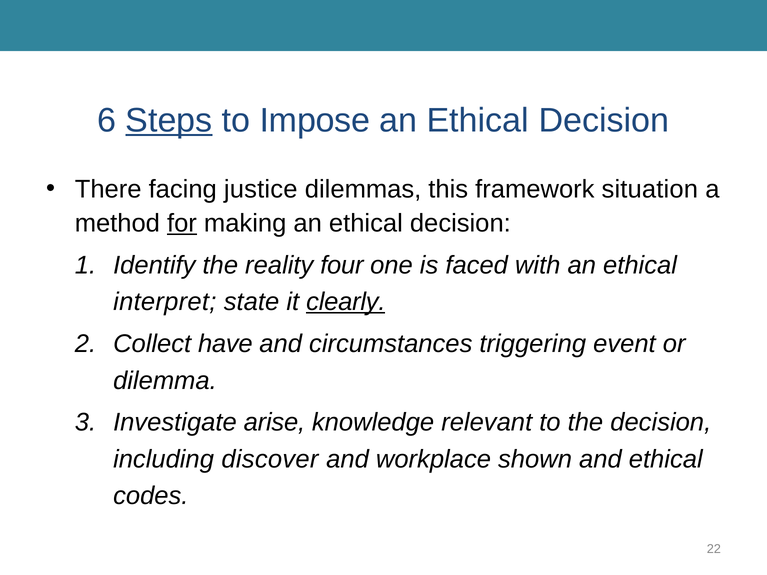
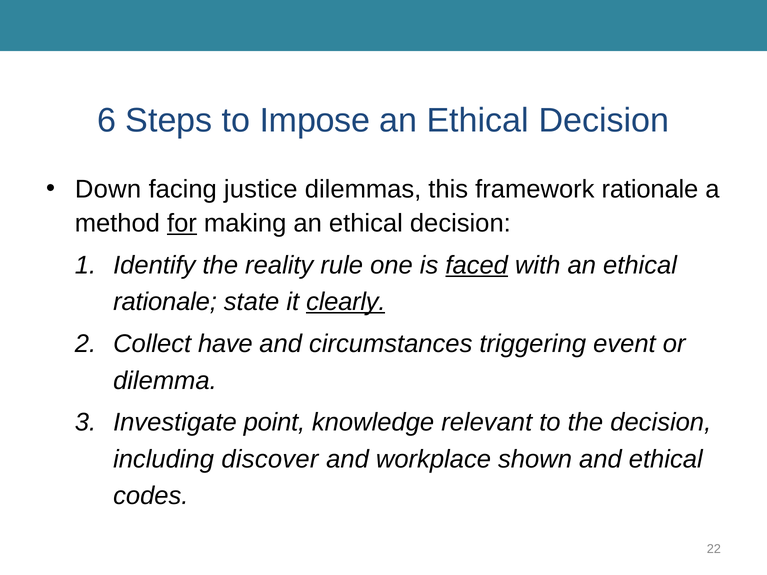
Steps underline: present -> none (169, 121)
There: There -> Down (108, 190)
framework situation: situation -> rationale (650, 190)
four: four -> rule (342, 265)
faced underline: none -> present (477, 265)
interpret: interpret -> rationale (165, 302)
arise: arise -> point (274, 423)
